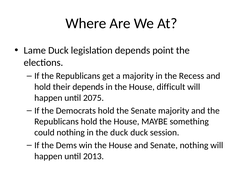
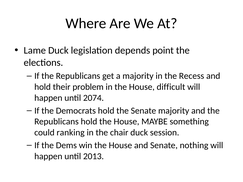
their depends: depends -> problem (88, 87)
2075: 2075 -> 2074 (93, 98)
could nothing: nothing -> ranking (71, 133)
the duck: duck -> chair (119, 133)
